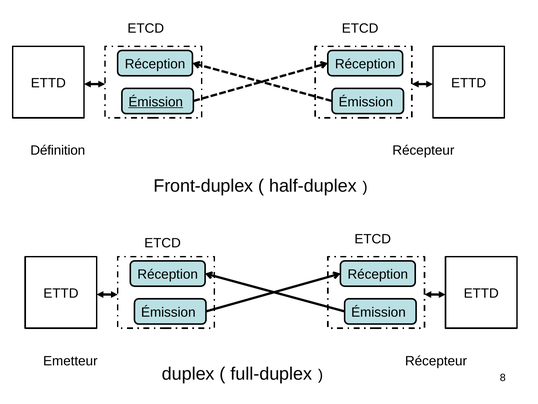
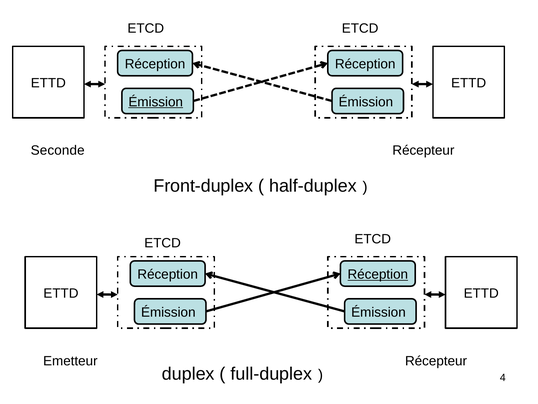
Définition: Définition -> Seconde (58, 150)
Réception underline: none -> present (378, 274)
8: 8 -> 4 (503, 377)
